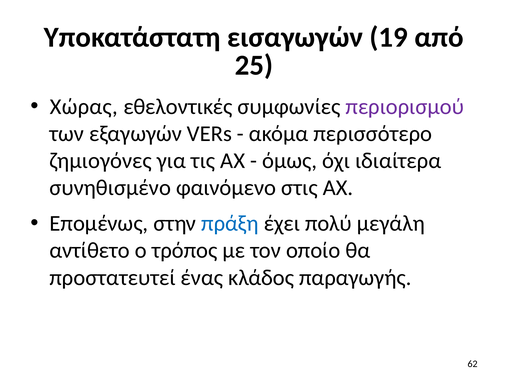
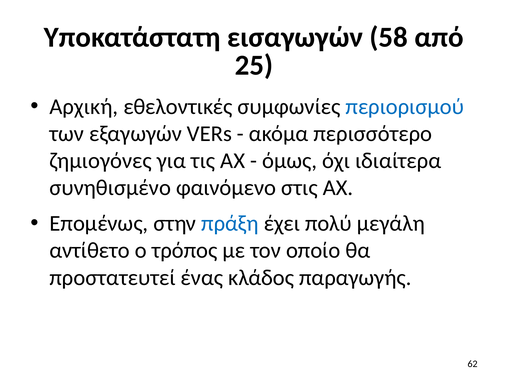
19: 19 -> 58 (389, 37)
Χώρας: Χώρας -> Αρχική (84, 107)
περιορισμού colour: purple -> blue (405, 107)
